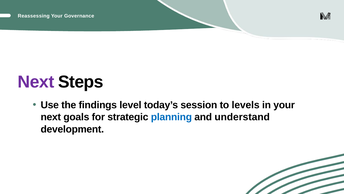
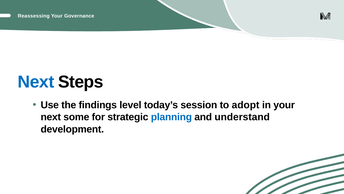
Next colour: purple -> blue (36, 82)
levels: levels -> adopt (246, 105)
goals: goals -> some (76, 117)
